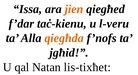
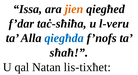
taċ-kienu: taċ-kienu -> taċ-sħiħa (62, 23)
qiegħda colour: orange -> blue (64, 38)
jgħid: jgħid -> sħaħ (69, 52)
